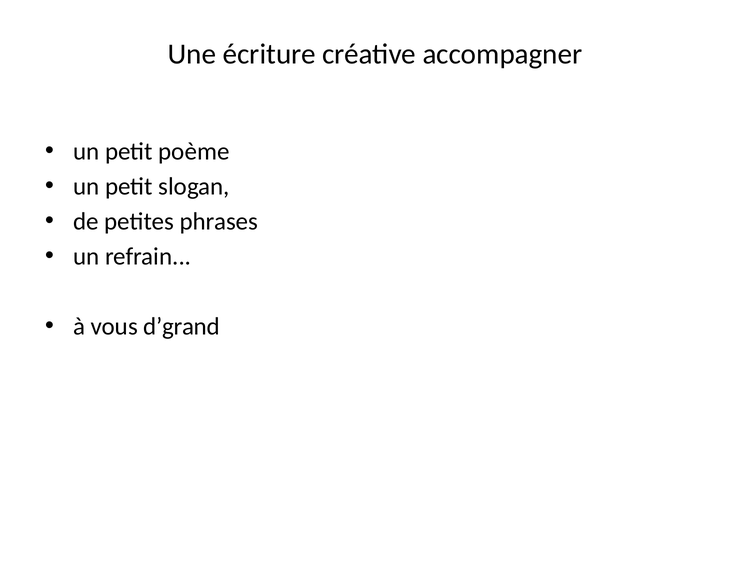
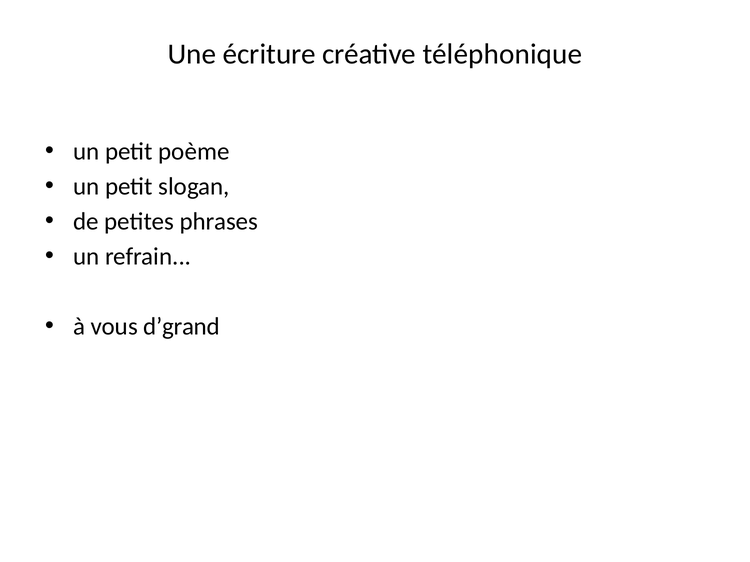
accompagner: accompagner -> téléphonique (502, 54)
